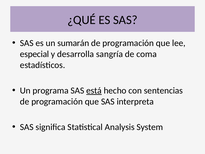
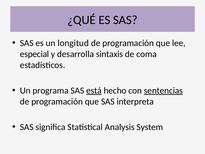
sumarán: sumarán -> longitud (73, 43)
sangría: sangría -> sintaxis (110, 54)
sentencias underline: none -> present (163, 90)
